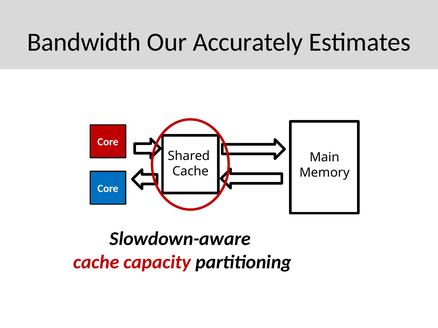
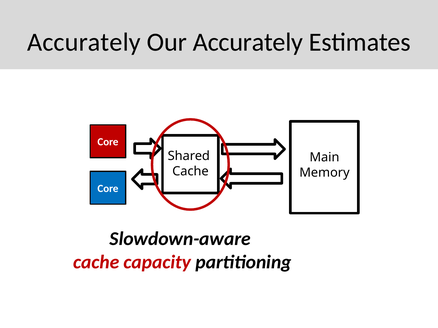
Bandwidth: Bandwidth -> Accurately (84, 42)
